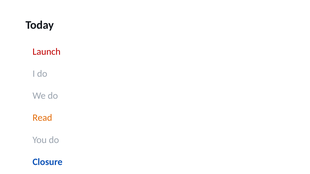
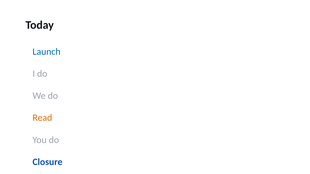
Launch colour: red -> blue (47, 52)
